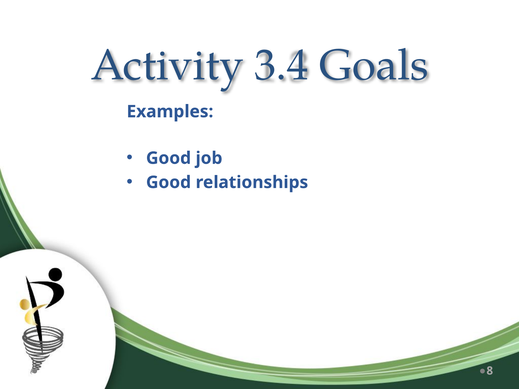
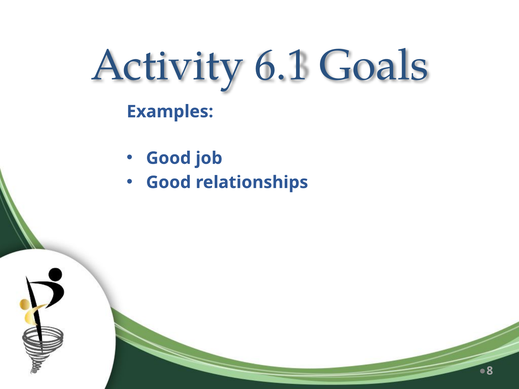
3.4: 3.4 -> 6.1 (281, 65)
